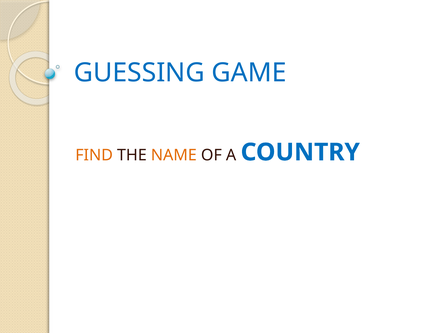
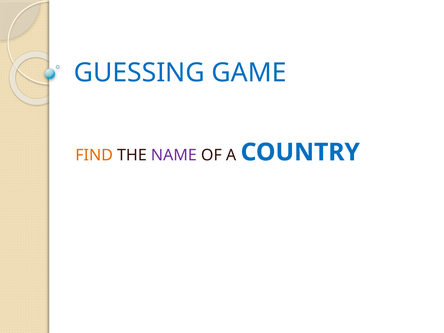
NAME colour: orange -> purple (174, 155)
